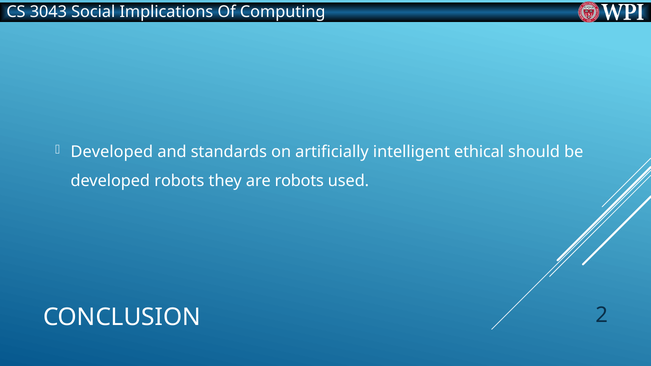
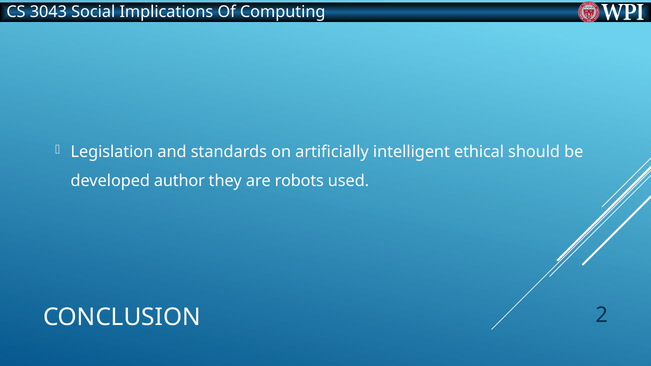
Developed: Developed -> Legislation (112, 152)
developed robots: robots -> author (179, 181)
